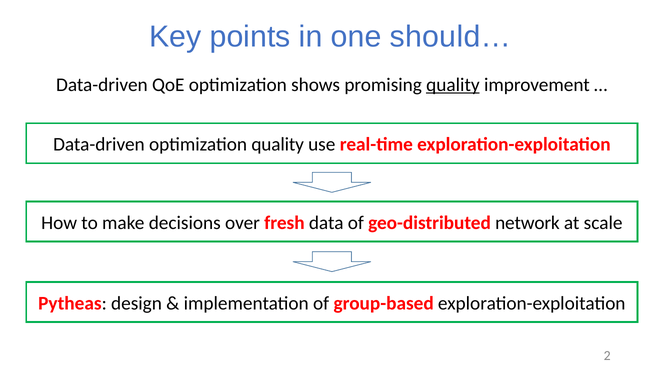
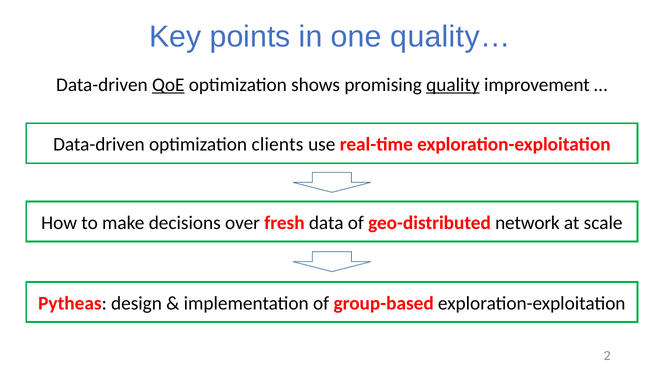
should…: should… -> quality… (450, 37)
QoE underline: none -> present (168, 85)
optimization quality: quality -> clients (278, 145)
